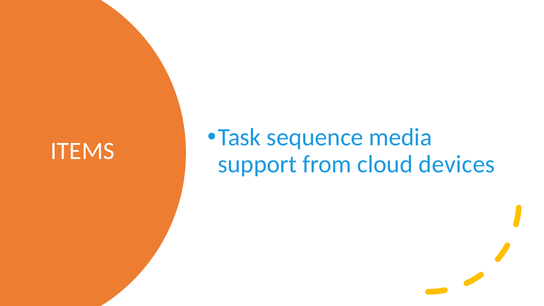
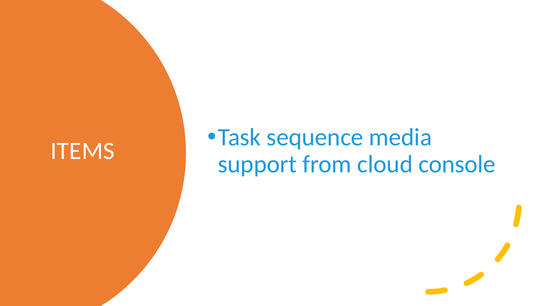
devices: devices -> console (457, 164)
